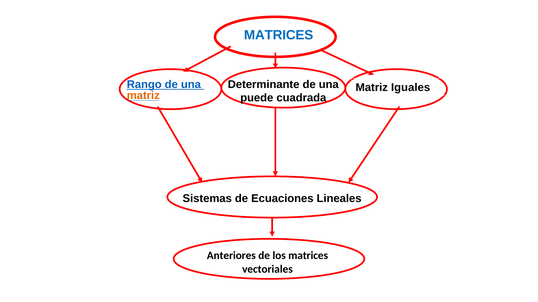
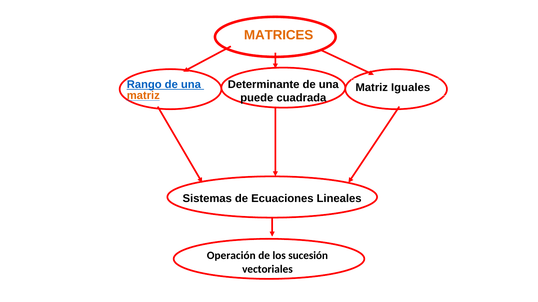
MATRICES colour: blue -> orange (279, 35)
Anteriores: Anteriores -> Operación (231, 256)
los matrices: matrices -> sucesión (308, 256)
